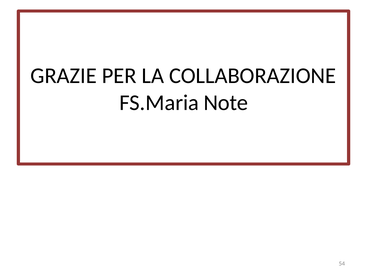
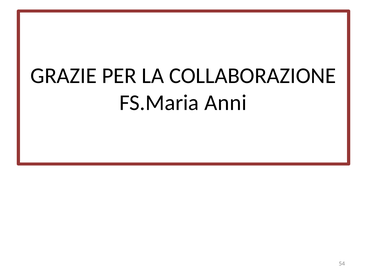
Note: Note -> Anni (226, 102)
